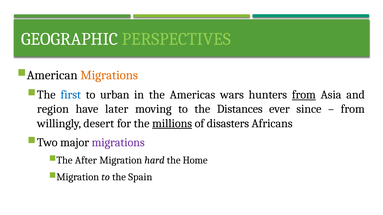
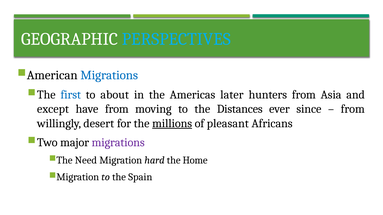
PERSPECTIVES colour: light green -> light blue (176, 39)
Migrations colour: orange -> blue (109, 75)
urban: urban -> about (115, 95)
wars: wars -> later (232, 95)
from underline: present -> none (304, 95)
region: region -> except (53, 109)
have later: later -> from (117, 109)
disasters: disasters -> pleasant (228, 124)
After: After -> Need (86, 161)
